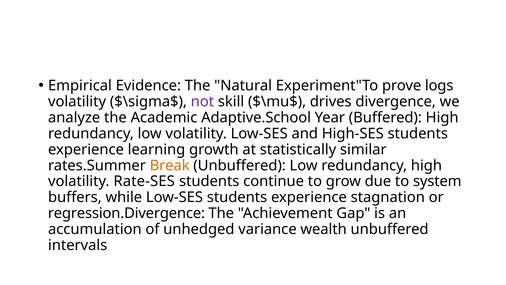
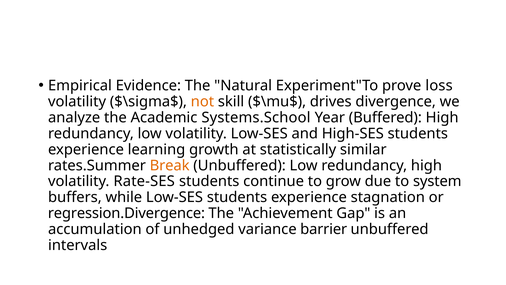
logs: logs -> loss (439, 86)
not colour: purple -> orange (202, 101)
Adaptive.School: Adaptive.School -> Systems.School (256, 117)
wealth: wealth -> barrier (324, 229)
